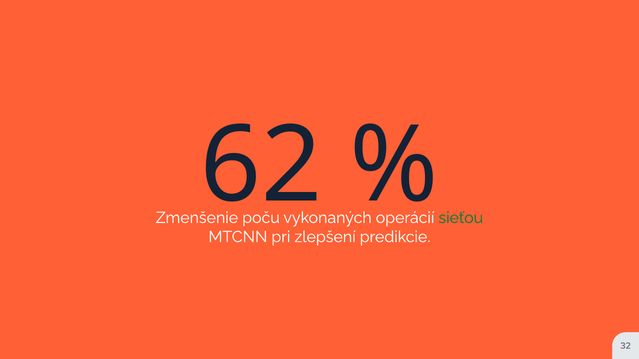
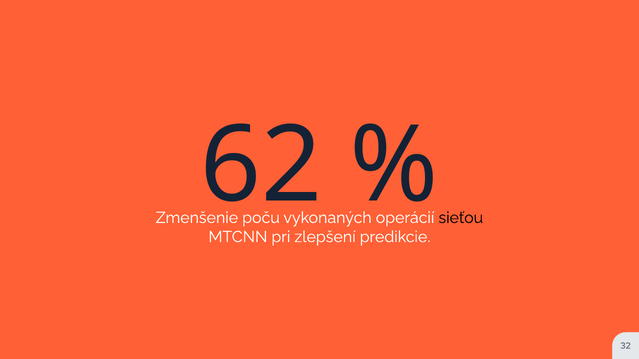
sieťou colour: green -> black (461, 218)
